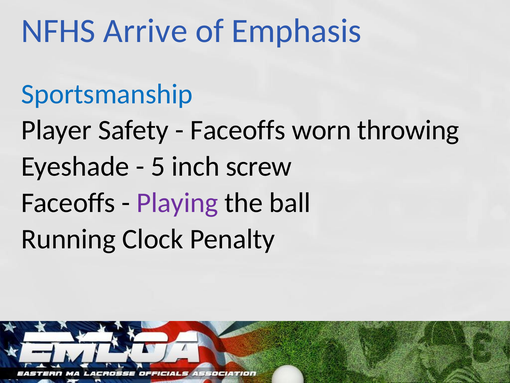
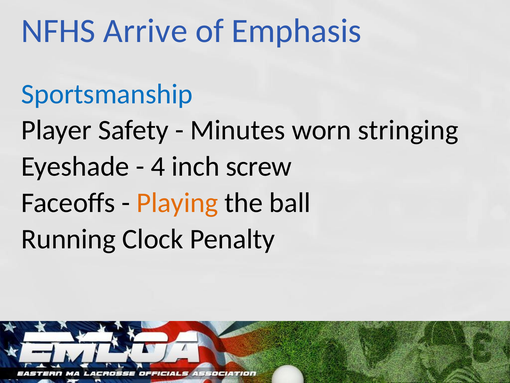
Faceoffs: Faceoffs -> Minutes (238, 130)
throwing: throwing -> stringing (408, 130)
5: 5 -> 4 (158, 166)
Playing colour: purple -> orange (177, 203)
